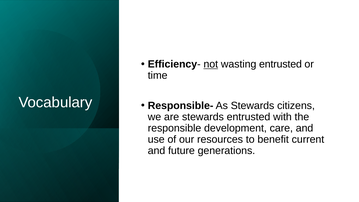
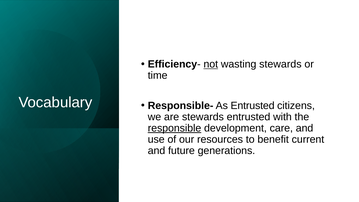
wasting entrusted: entrusted -> stewards (280, 64)
As Stewards: Stewards -> Entrusted (253, 106)
responsible underline: none -> present (175, 128)
